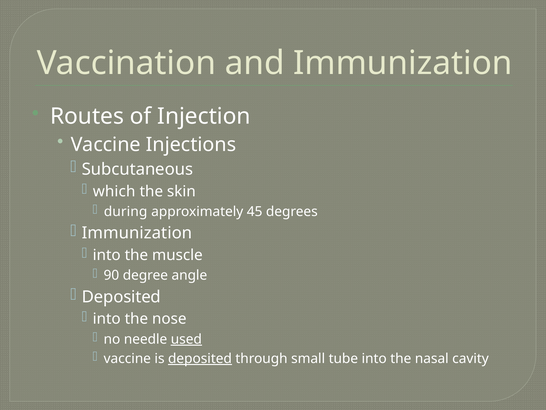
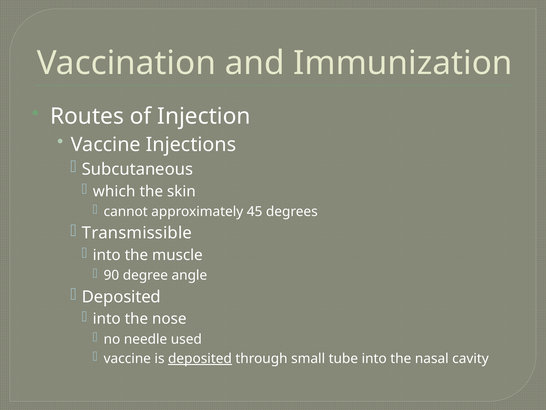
during: during -> cannot (126, 211)
Immunization: Immunization -> Transmissible (137, 233)
used underline: present -> none (186, 339)
